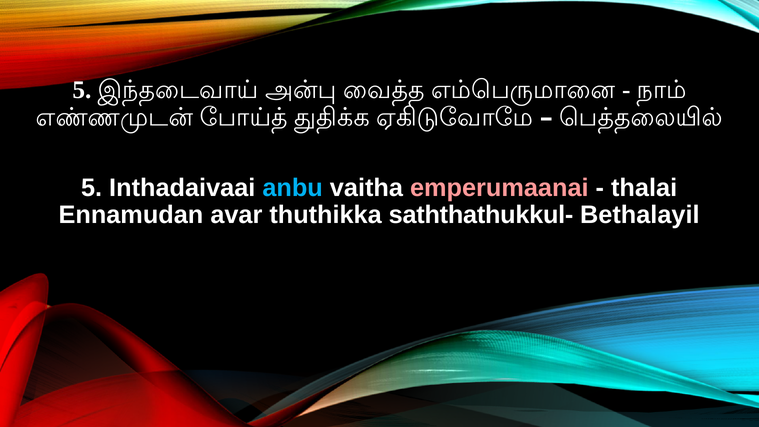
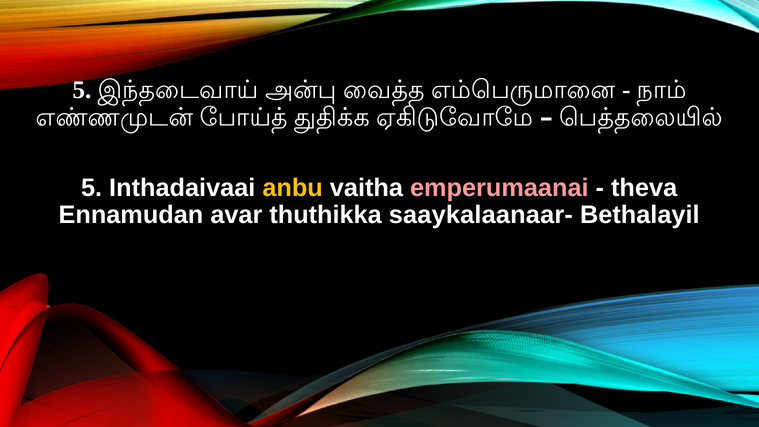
anbu colour: light blue -> yellow (293, 188)
thalai: thalai -> theva (644, 188)
saththathukkul-: saththathukkul- -> saaykalaanaar- (481, 215)
